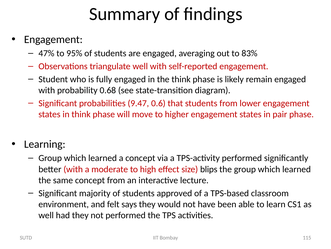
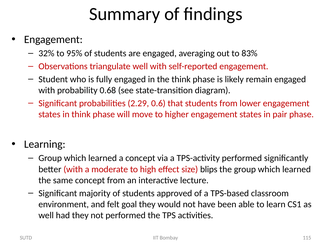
47%: 47% -> 32% (46, 53)
9.47: 9.47 -> 2.29 (138, 103)
says: says -> goal (129, 204)
